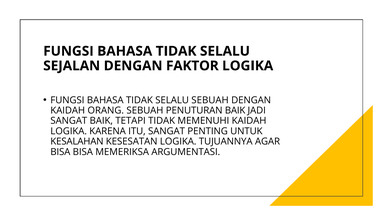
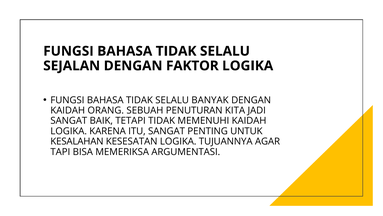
SELALU SEBUAH: SEBUAH -> BANYAK (210, 100)
PENUTURAN BAIK: BAIK -> KITA (235, 110)
BISA: BISA -> TAPI (60, 152)
